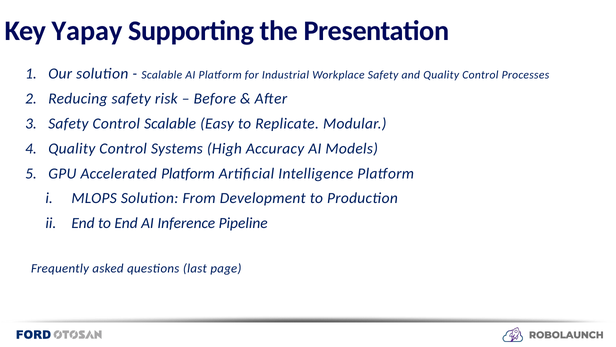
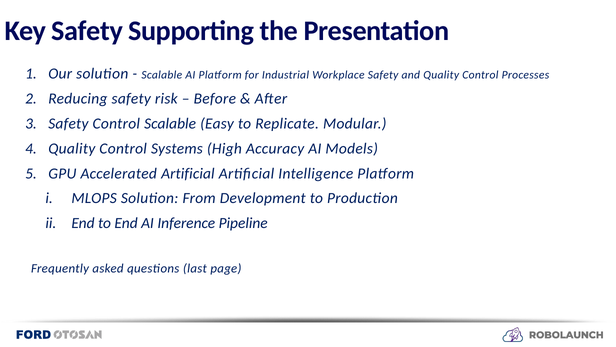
Key Yapay: Yapay -> Safety (87, 31)
Accelerated Platform: Platform -> Artificial (188, 173)
